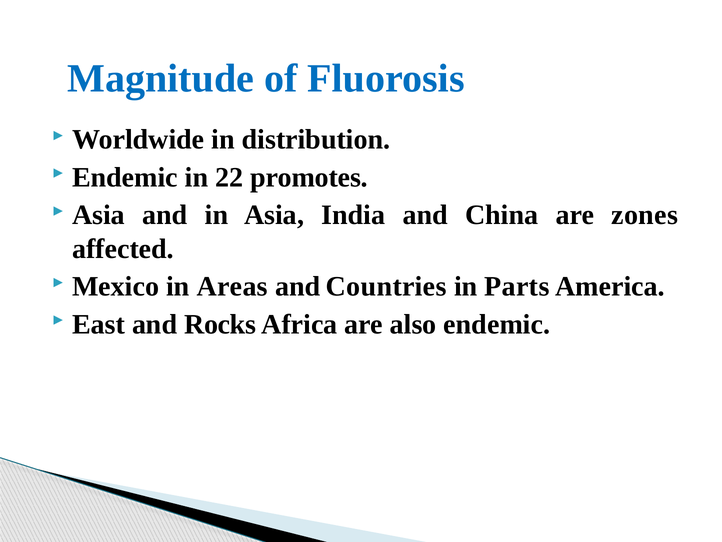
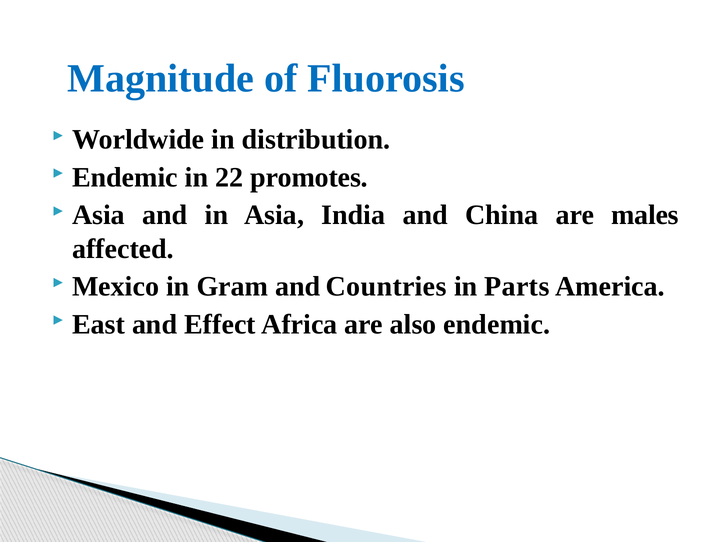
zones: zones -> males (645, 215)
Areas: Areas -> Gram (232, 286)
Rocks: Rocks -> Effect (220, 324)
